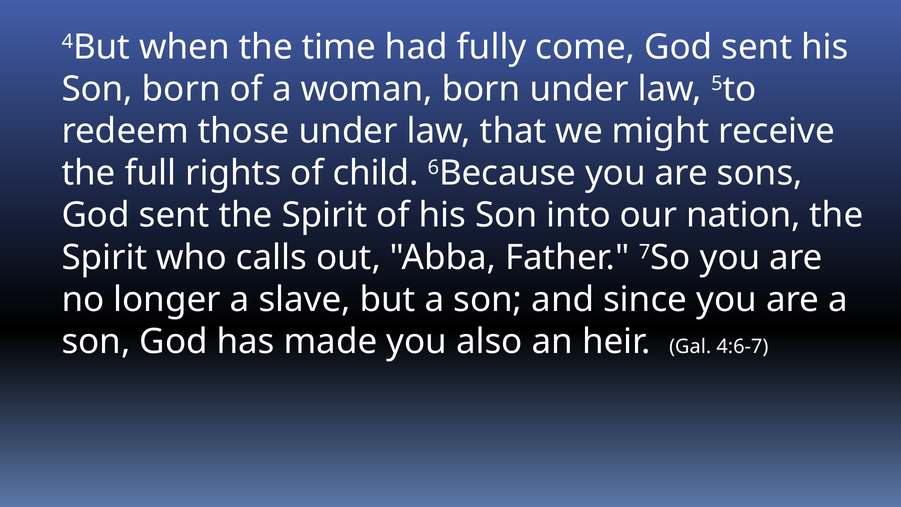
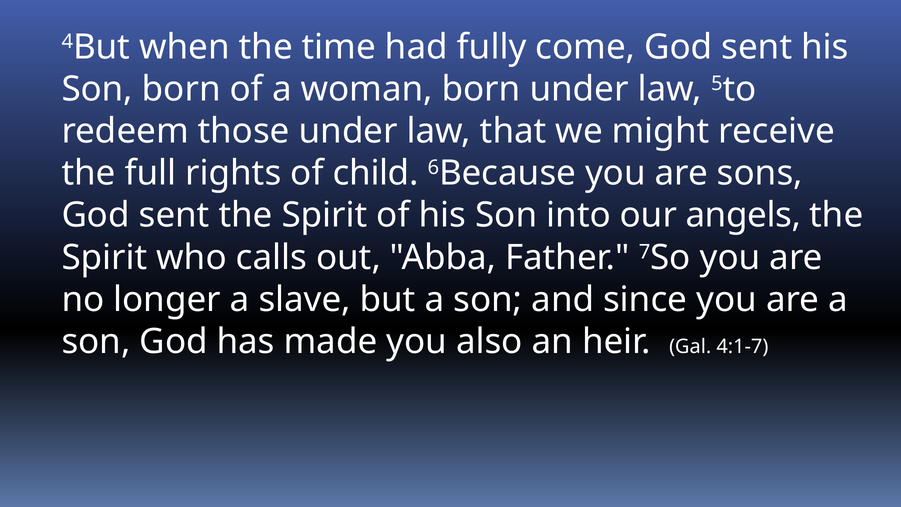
nation: nation -> angels (743, 215)
4:6-7: 4:6-7 -> 4:1-7 (742, 346)
